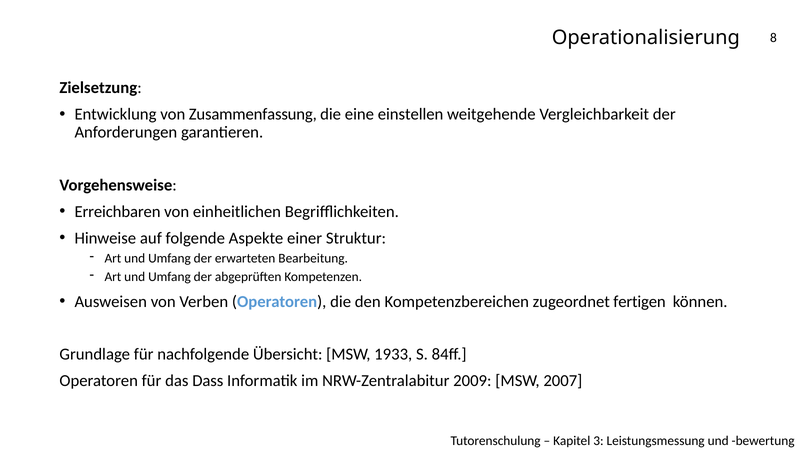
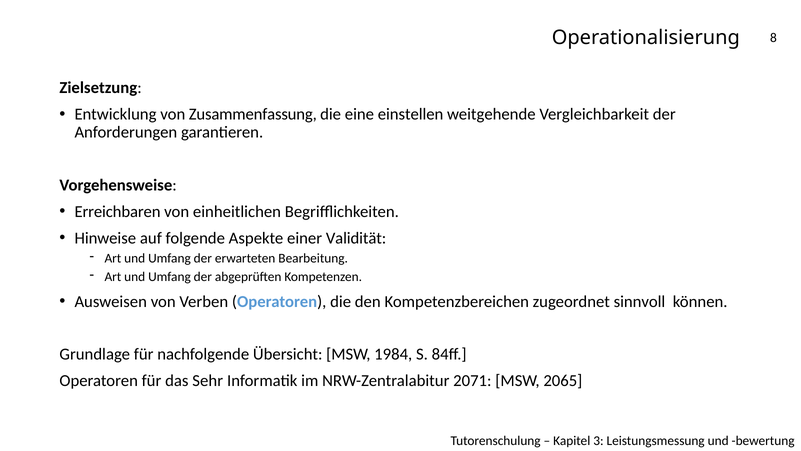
Struktur: Struktur -> Validität (356, 238)
fertigen: fertigen -> sinnvoll (639, 301)
1933: 1933 -> 1984 (393, 354)
Dass: Dass -> Sehr (208, 380)
2009: 2009 -> 2071 (472, 380)
2007: 2007 -> 2065 (563, 380)
